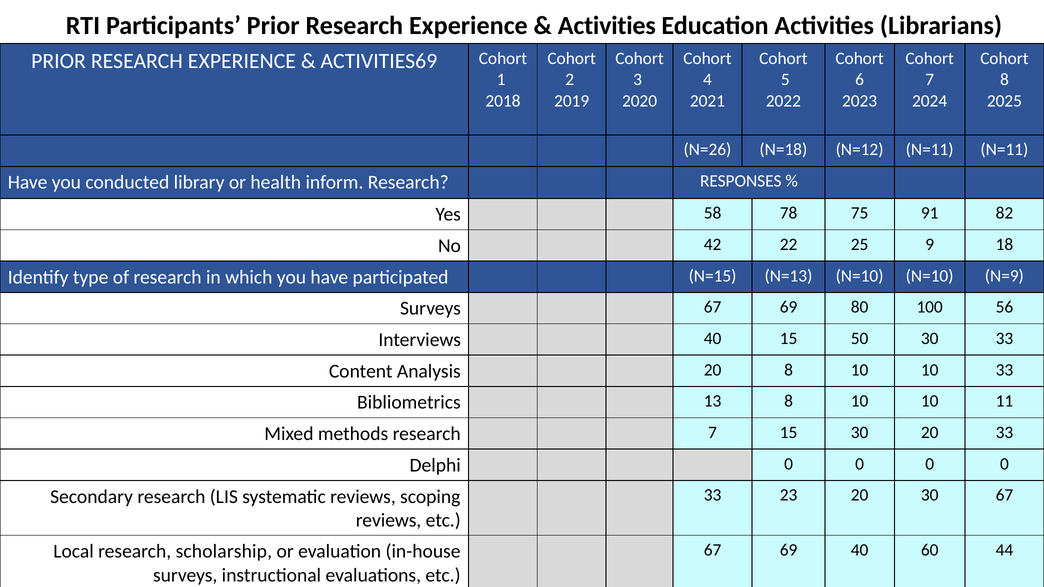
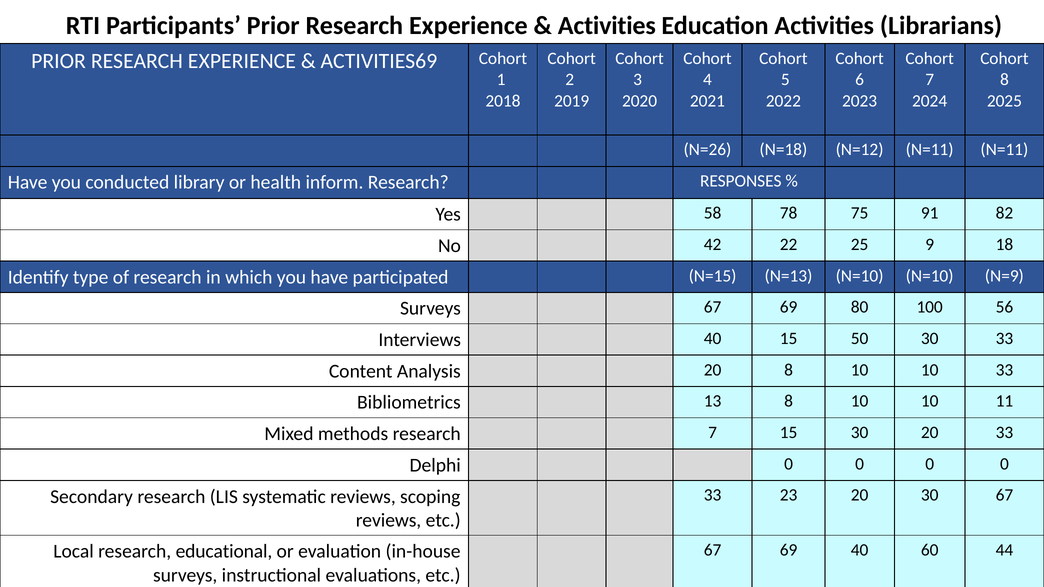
scholarship: scholarship -> educational (224, 552)
